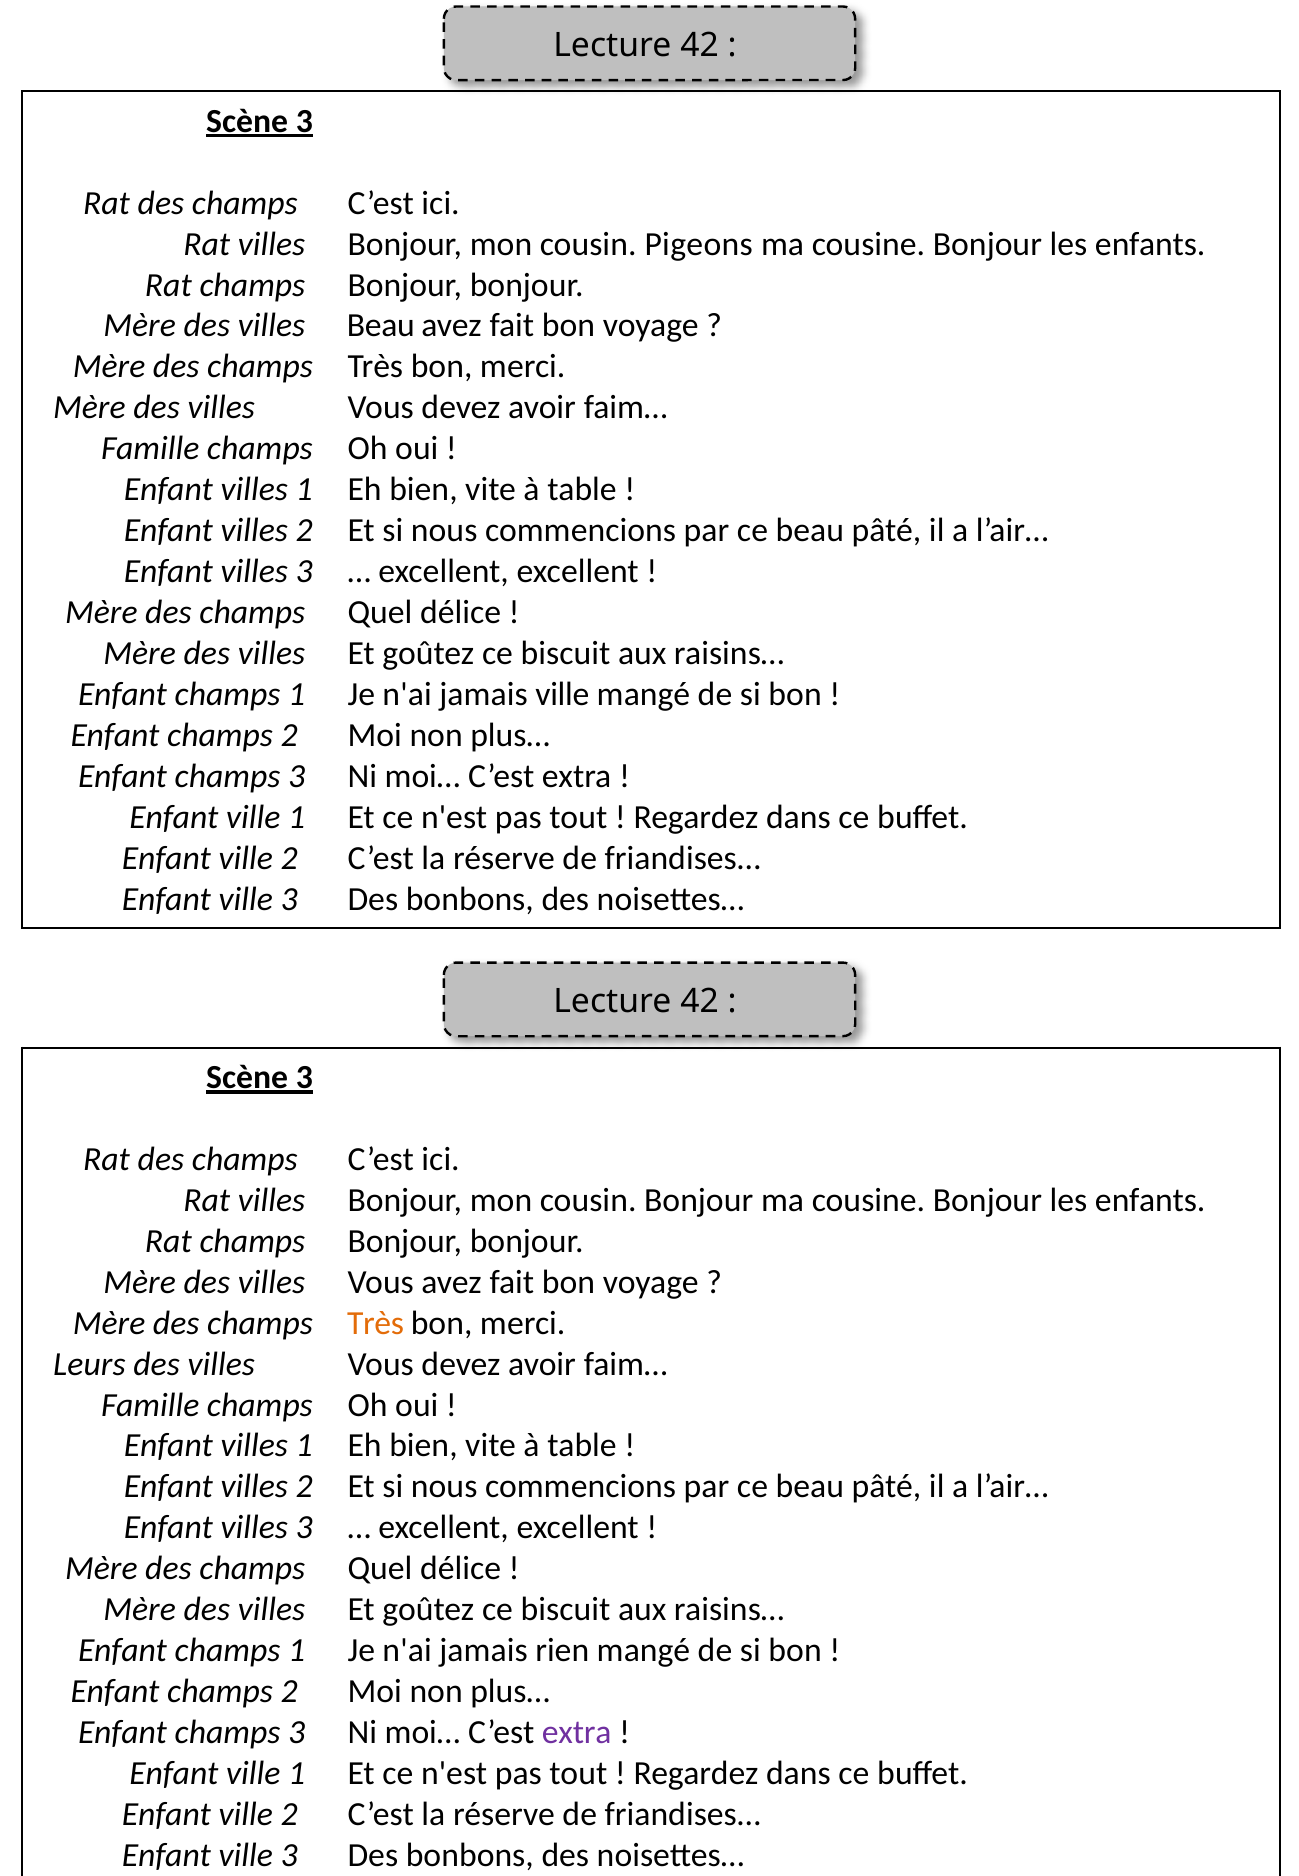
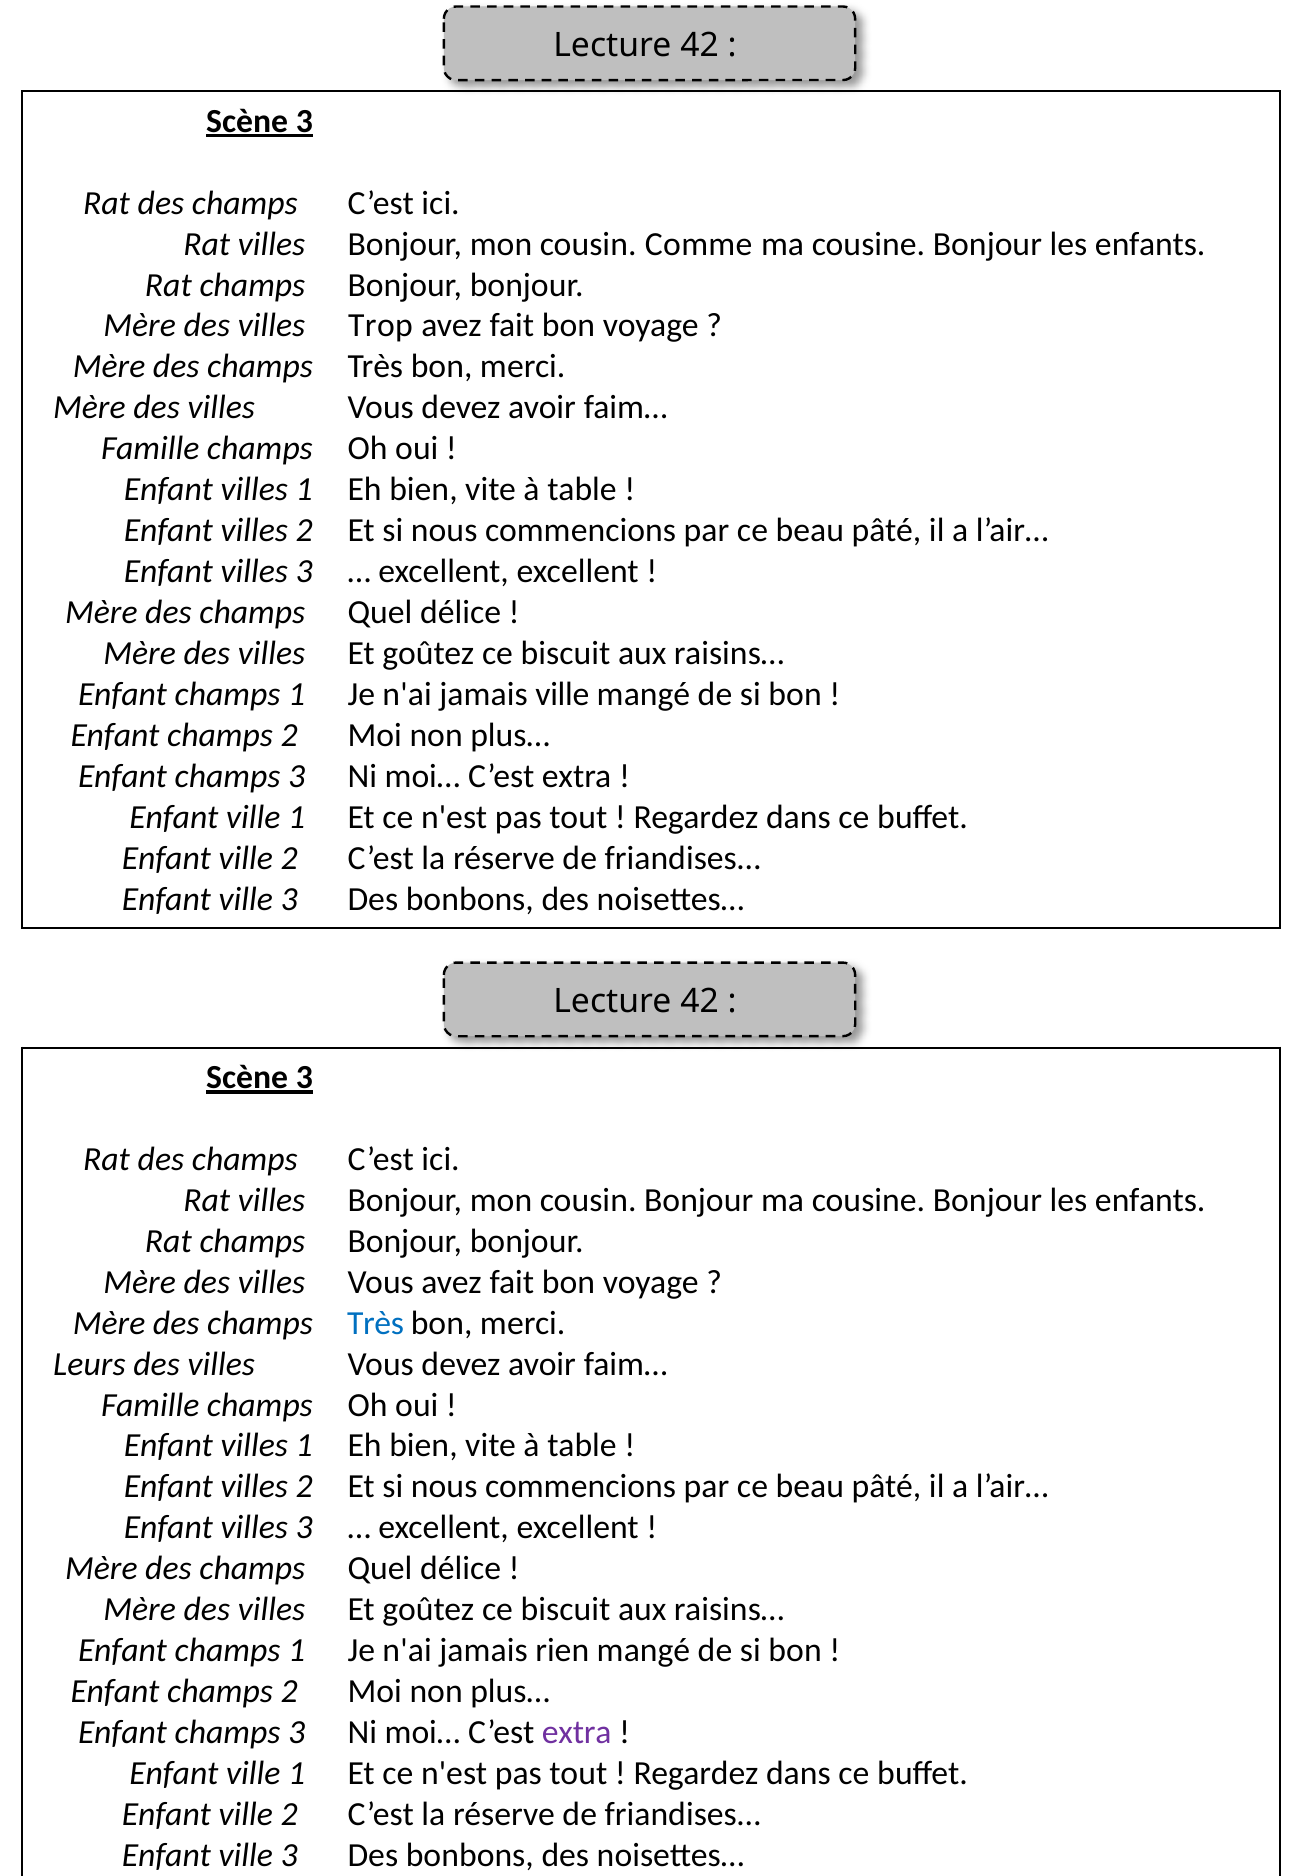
Pigeons: Pigeons -> Comme (699, 244)
Beau: Beau -> Trop (381, 326)
Très colour: orange -> blue (376, 1323)
